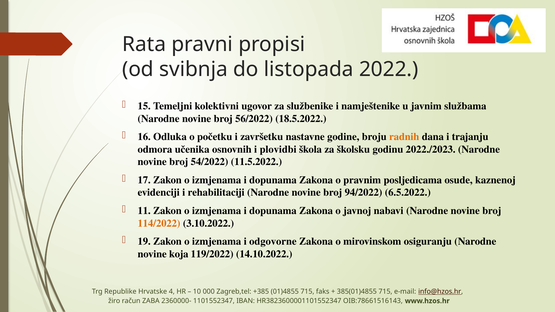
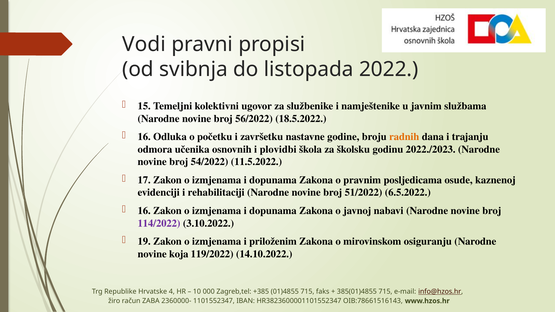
Rata: Rata -> Vodi (144, 44)
94/2022: 94/2022 -> 51/2022 (363, 193)
11: 11 -> 16 (144, 211)
114/2022 colour: orange -> purple (159, 223)
odgovorne: odgovorne -> priloženim (273, 242)
